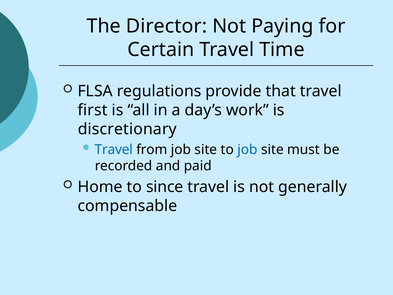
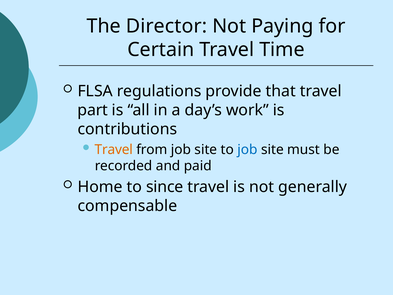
first: first -> part (93, 110)
discretionary: discretionary -> contributions (127, 129)
Travel colour: blue -> orange (114, 149)
